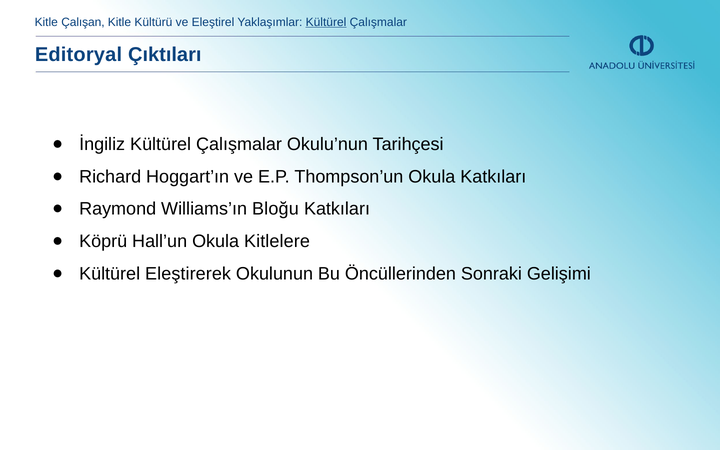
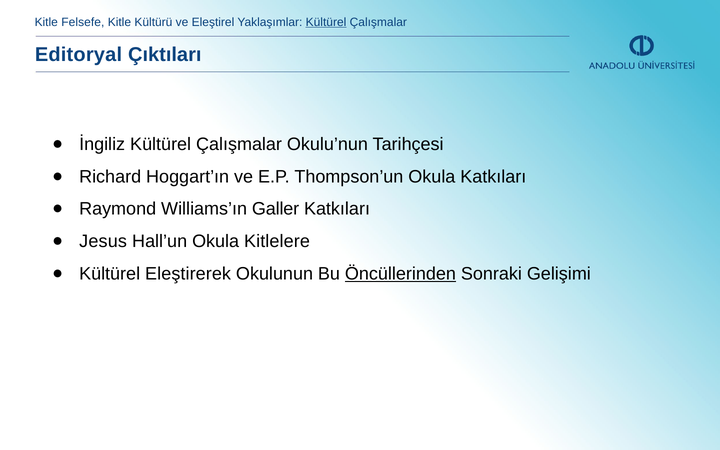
Çalışan: Çalışan -> Felsefe (83, 22)
Bloğu: Bloğu -> Galler (276, 209)
Köprü: Köprü -> Jesus (103, 241)
Öncüllerinden underline: none -> present (400, 274)
